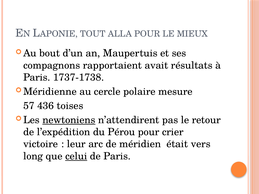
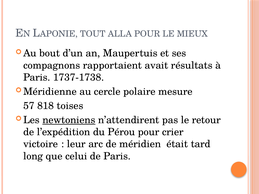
436: 436 -> 818 (46, 106)
vers: vers -> tard (201, 144)
celui underline: present -> none (76, 156)
